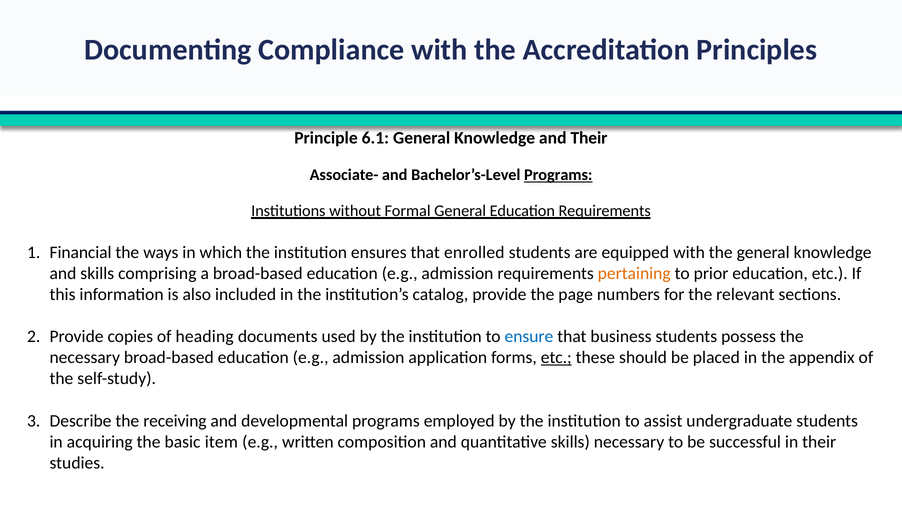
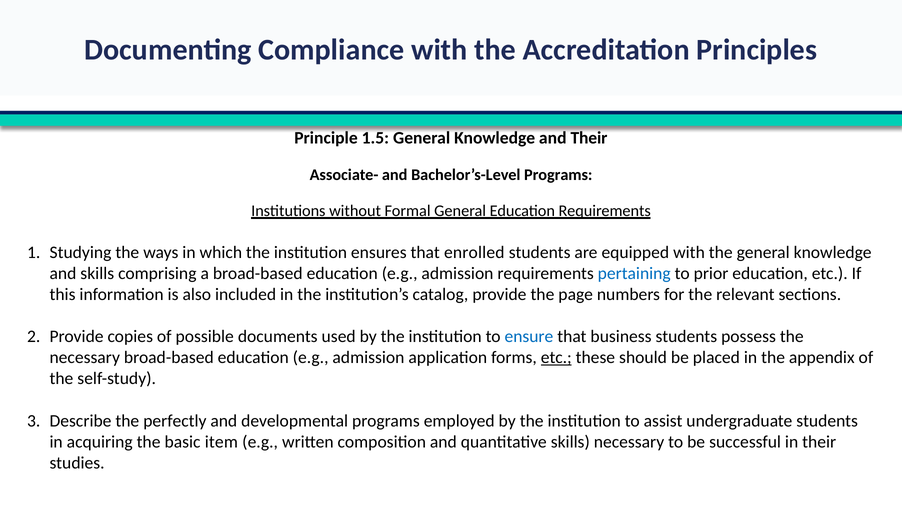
6.1: 6.1 -> 1.5 (375, 138)
Programs underline: present -> none (558, 175)
Financial: Financial -> Studying (81, 253)
pertaining colour: orange -> blue (634, 274)
heading: heading -> possible (205, 337)
receiving: receiving -> perfectly (175, 421)
